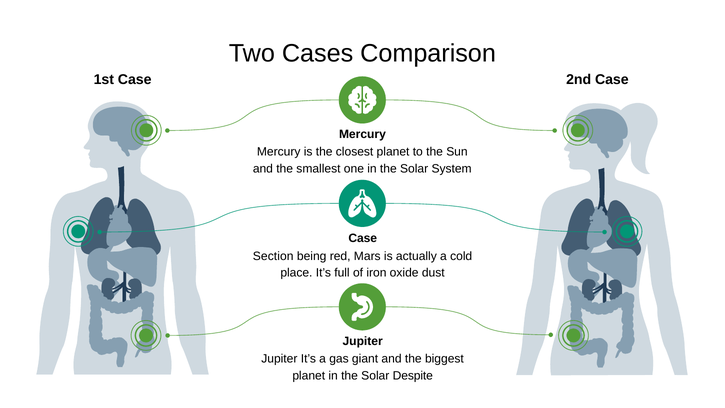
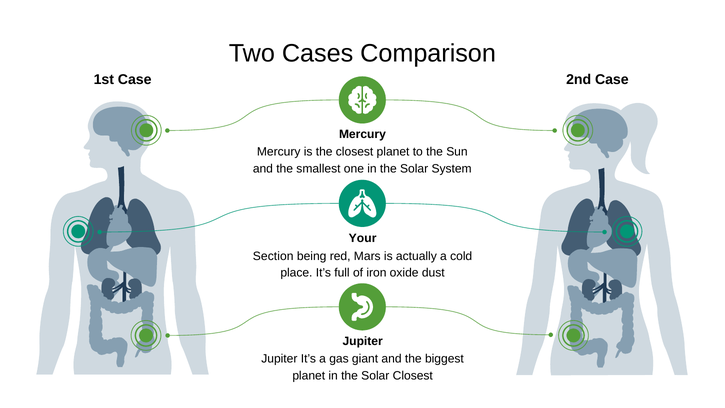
Case: Case -> Your (363, 238)
Solar Despite: Despite -> Closest (413, 375)
